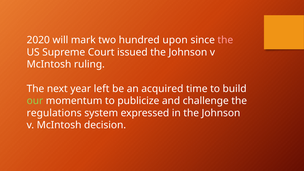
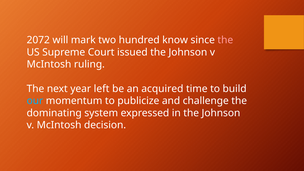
2020: 2020 -> 2072 (38, 40)
upon: upon -> know (175, 40)
our colour: light green -> light blue (35, 101)
regulations: regulations -> dominating (54, 113)
